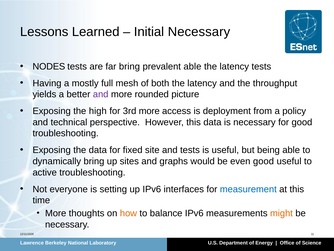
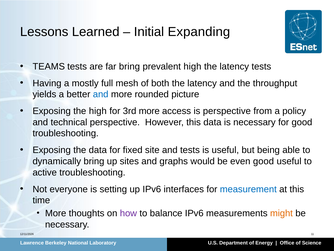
Initial Necessary: Necessary -> Expanding (199, 32)
NODES: NODES -> TEAMS (49, 66)
prevalent able: able -> high (192, 66)
and colour: purple -> blue (101, 94)
is deployment: deployment -> perspective (227, 111)
how colour: orange -> purple (128, 213)
